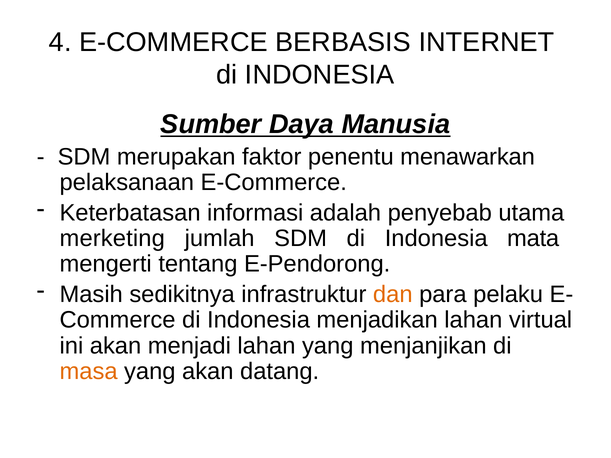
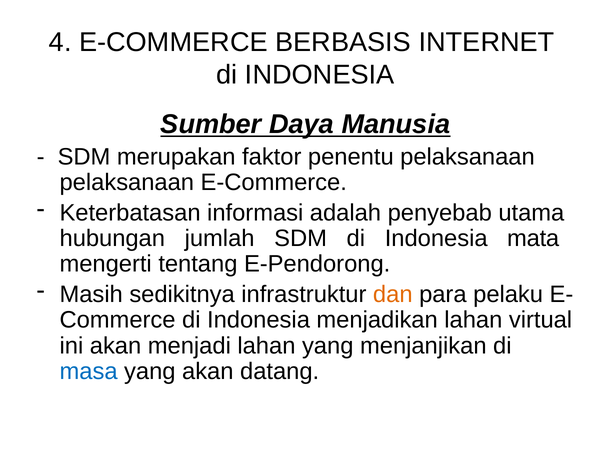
penentu menawarkan: menawarkan -> pelaksanaan (467, 157)
merketing: merketing -> hubungan (112, 239)
masa colour: orange -> blue (89, 372)
